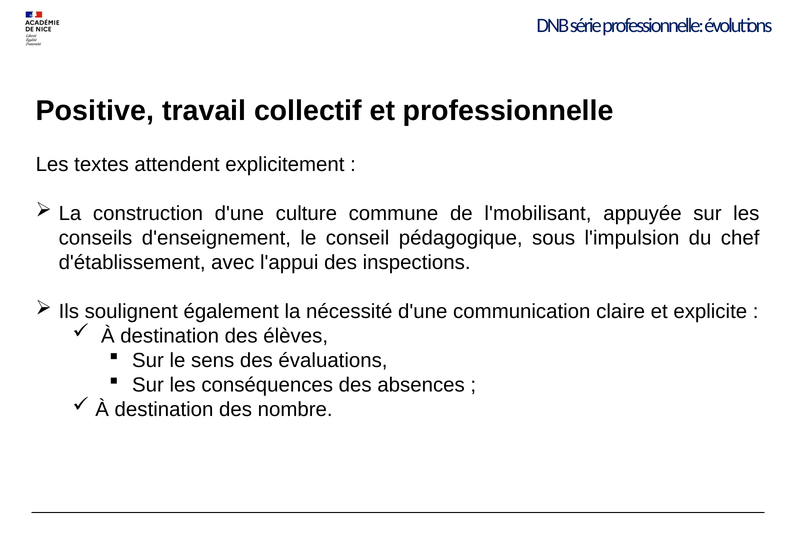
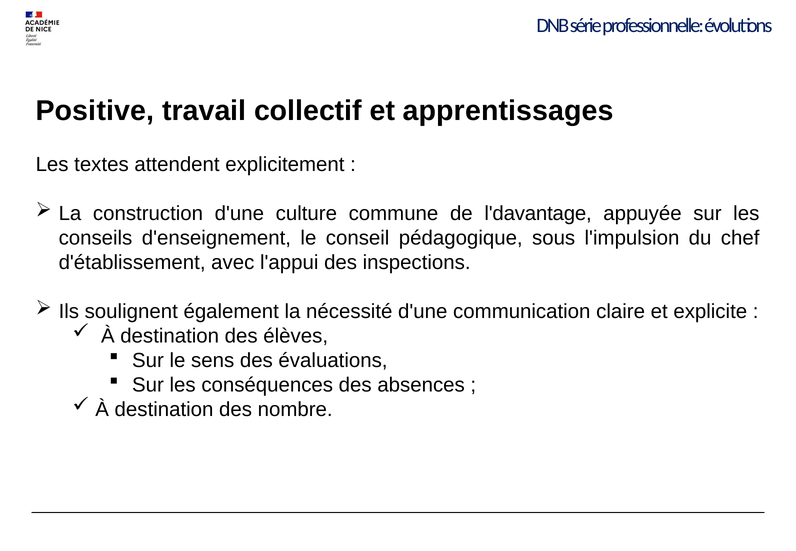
et professionnelle: professionnelle -> apprentissages (508, 111)
l'mobilisant: l'mobilisant -> l'davantage (538, 213)
